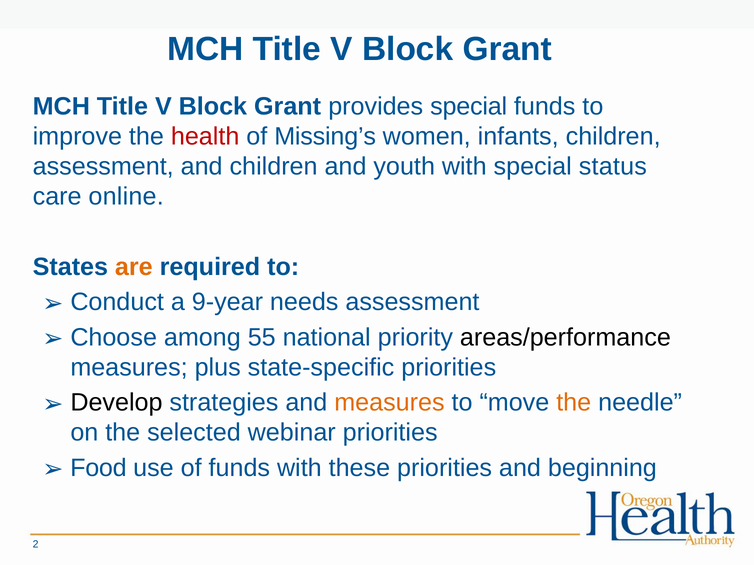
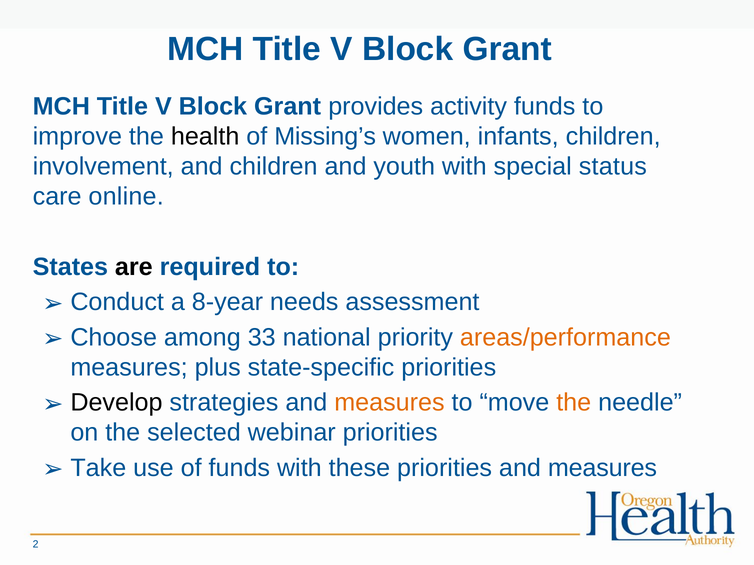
provides special: special -> activity (469, 106)
health colour: red -> black (205, 137)
assessment: assessment -> involvement (103, 167)
are colour: orange -> black (134, 267)
9-year: 9-year -> 8-year (227, 302)
55: 55 -> 33 (262, 338)
areas/performance colour: black -> orange (565, 338)
Food: Food -> Take (98, 468)
priorities and beginning: beginning -> measures (602, 468)
